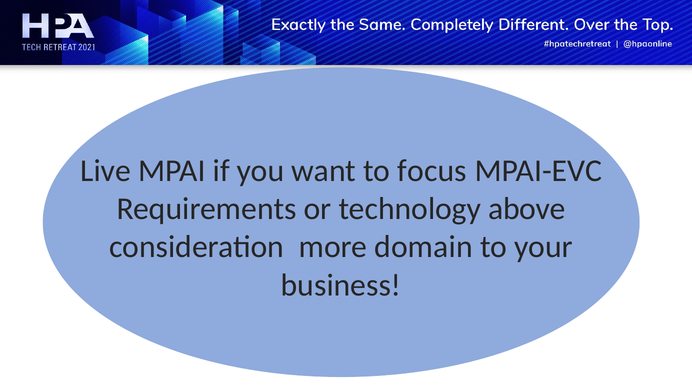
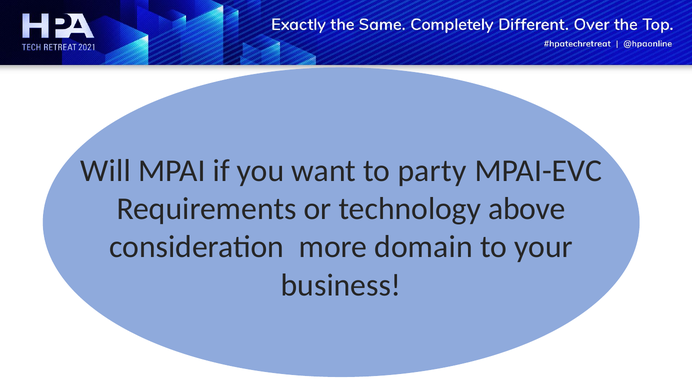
Live: Live -> Will (106, 171)
focus: focus -> party (432, 171)
